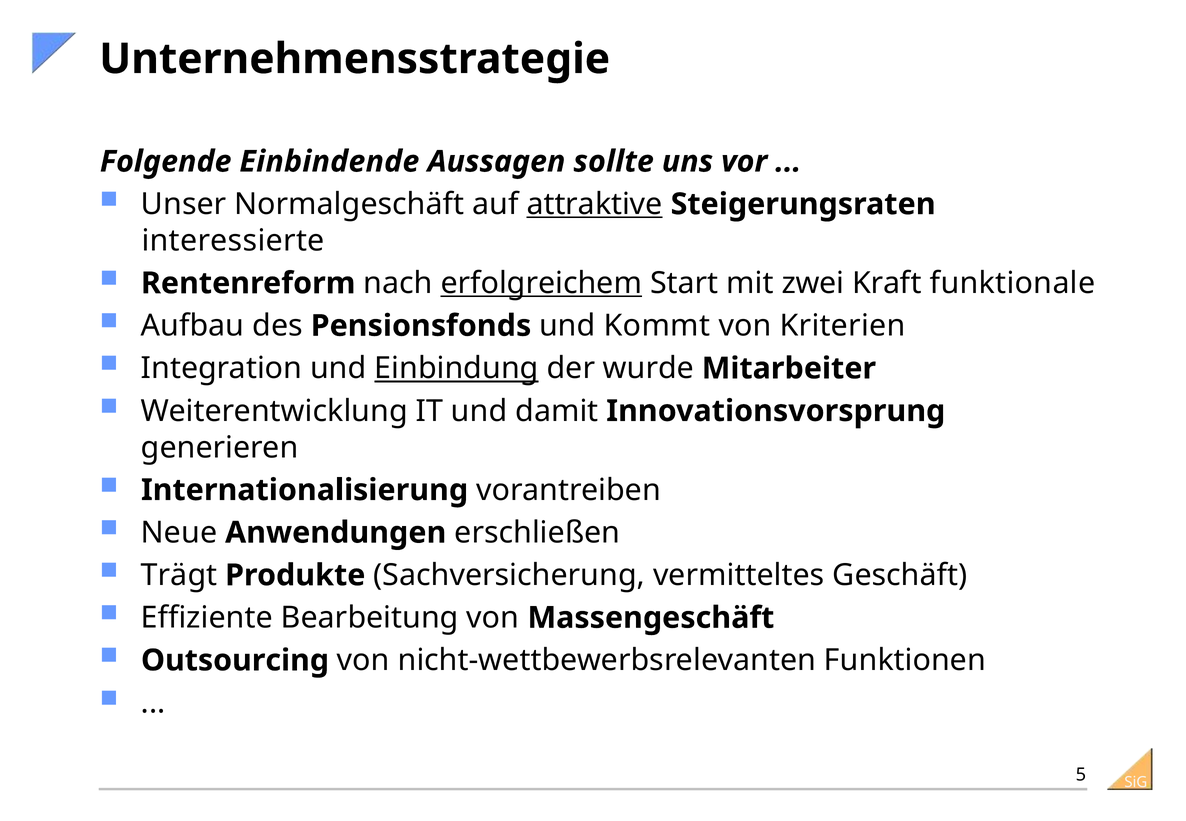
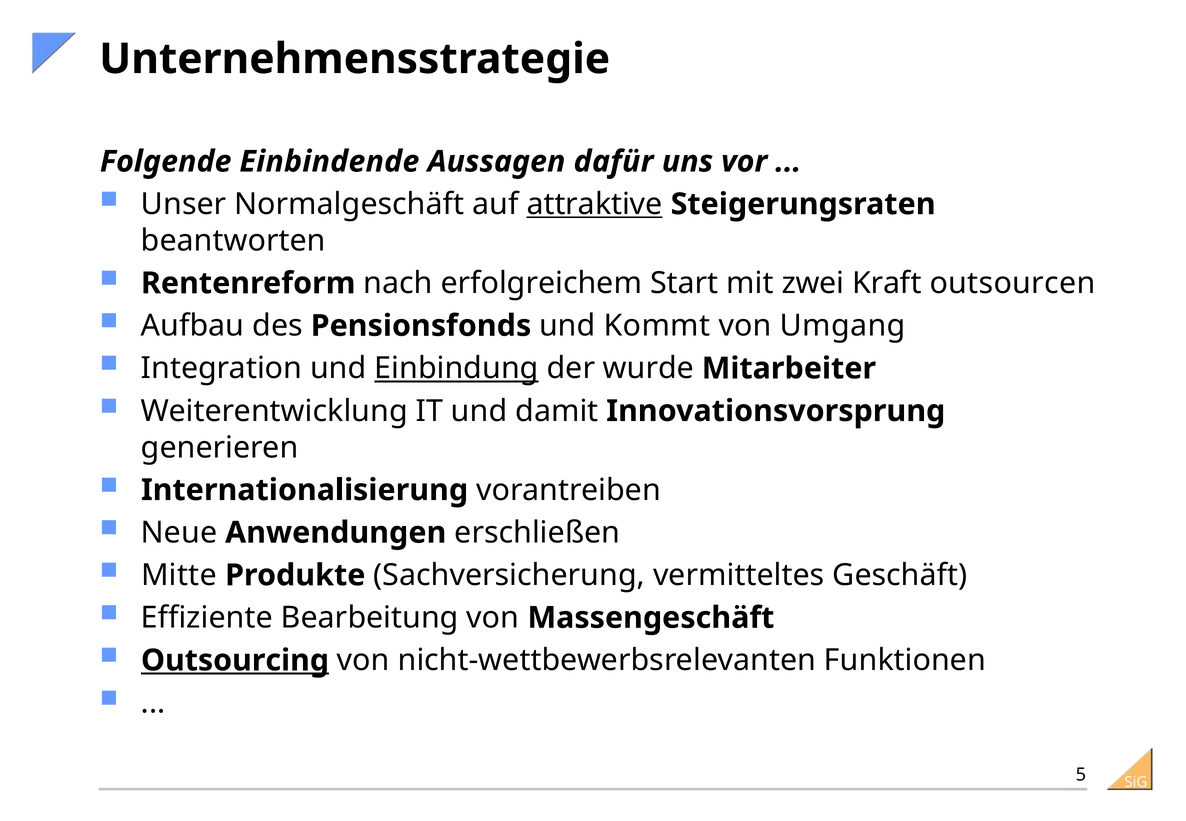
sollte: sollte -> dafür (614, 162)
interessierte: interessierte -> beantworten (233, 241)
erfolgreichem underline: present -> none (541, 283)
funktionale: funktionale -> outsourcen (1012, 283)
Kriterien: Kriterien -> Umgang (843, 326)
Trägt: Trägt -> Mitte (179, 575)
Outsourcing underline: none -> present (235, 660)
